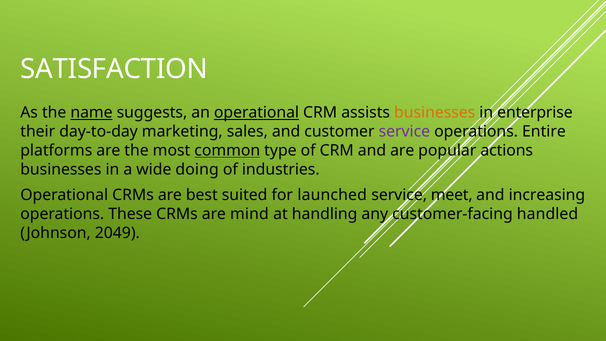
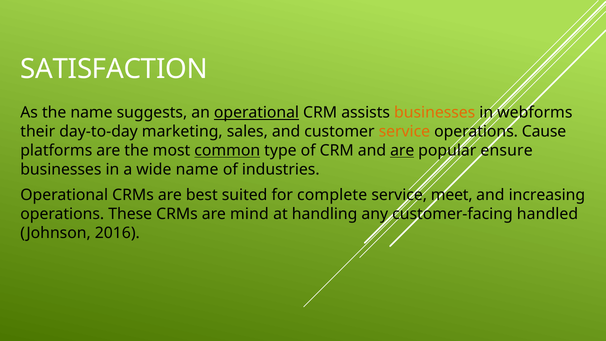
name underline: present -> none (92, 113)
enterprise: enterprise -> webforms (535, 113)
service colour: purple -> orange (404, 132)
Entire: Entire -> Cause (544, 132)
are underline: none -> present (402, 150)
actions: actions -> ensure (507, 150)
wide doing: doing -> name (197, 169)
launched: launched -> complete (332, 195)
2049: 2049 -> 2016 (117, 233)
